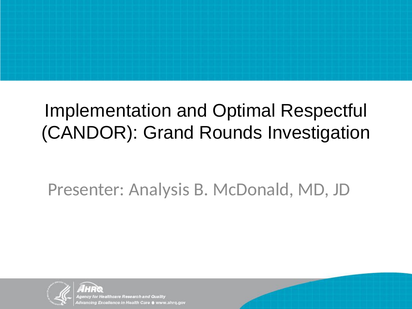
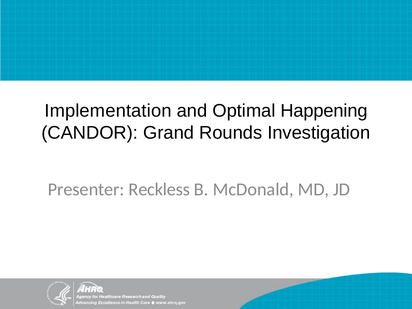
Respectful: Respectful -> Happening (324, 111)
Analysis: Analysis -> Reckless (159, 189)
